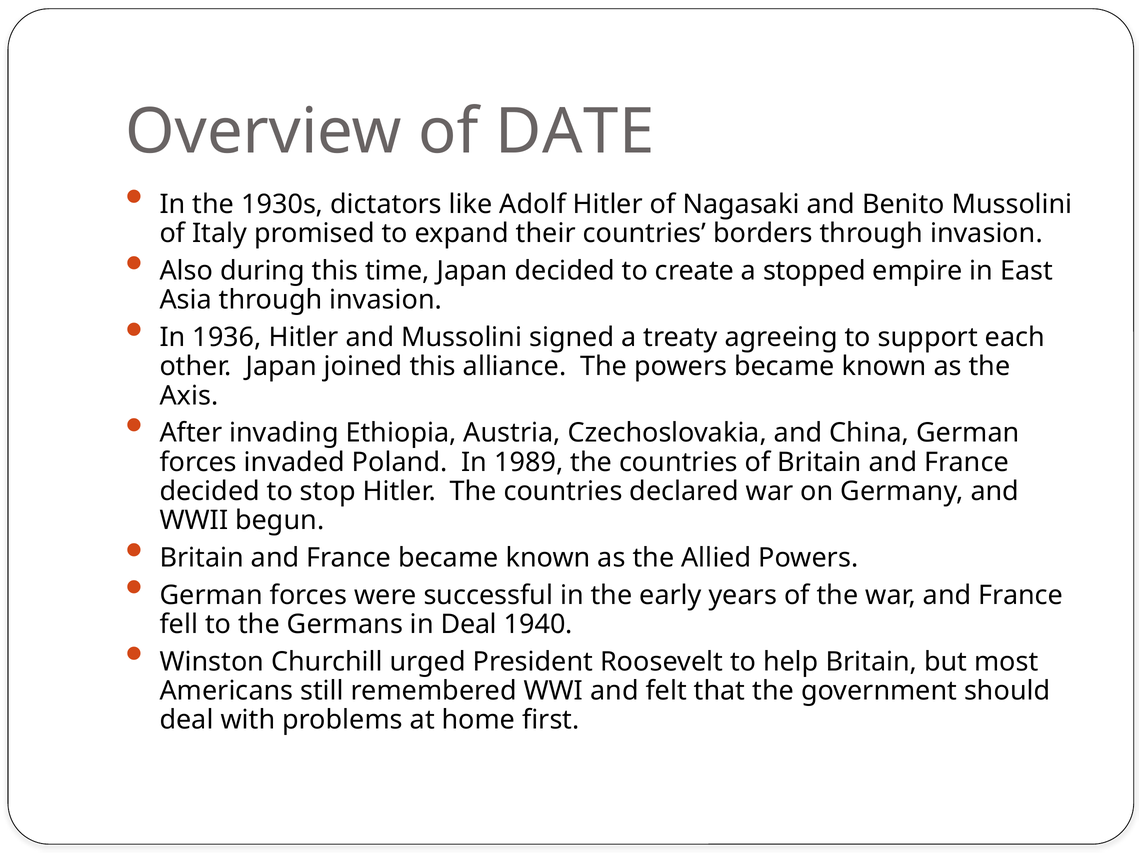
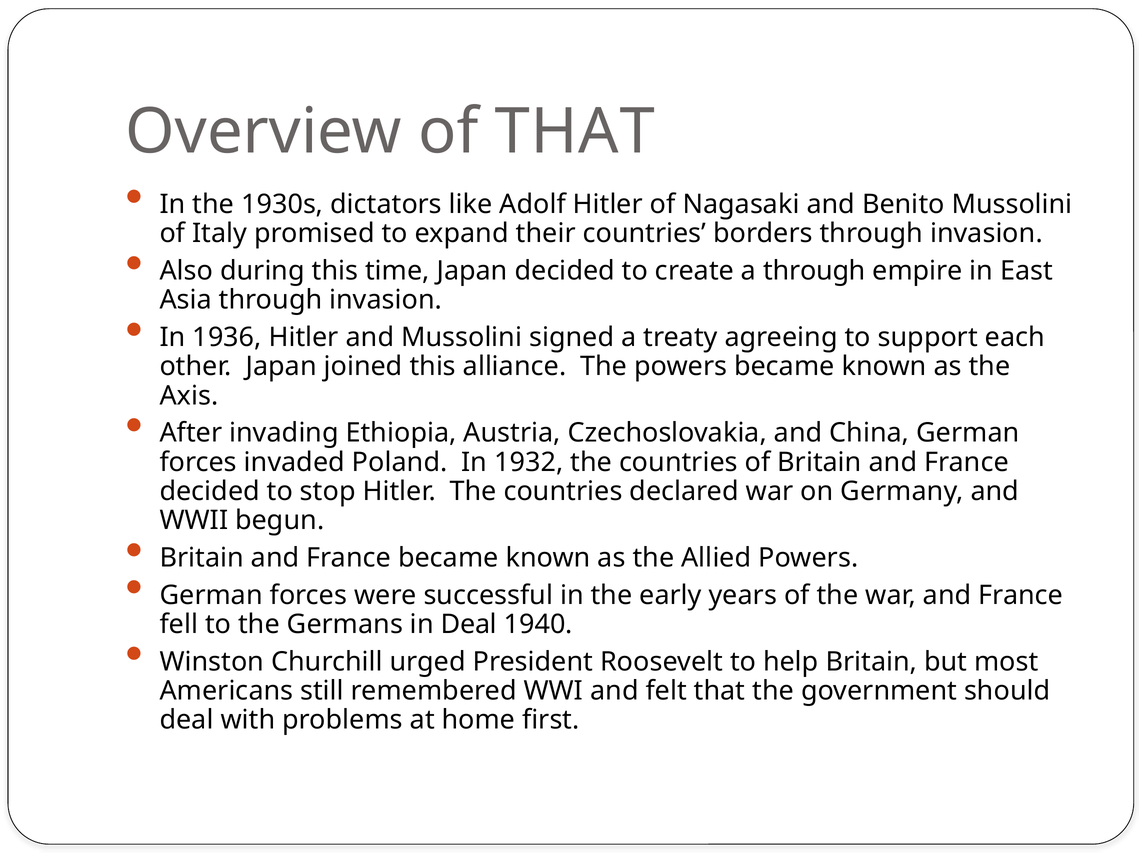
of DATE: DATE -> THAT (575, 132)
a stopped: stopped -> through (814, 271)
1989: 1989 -> 1932 (529, 462)
